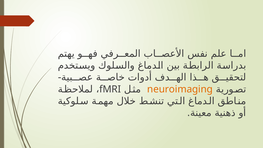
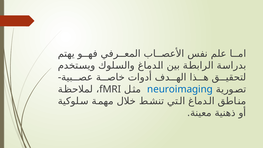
neuroimaging colour: orange -> blue (180, 89)
